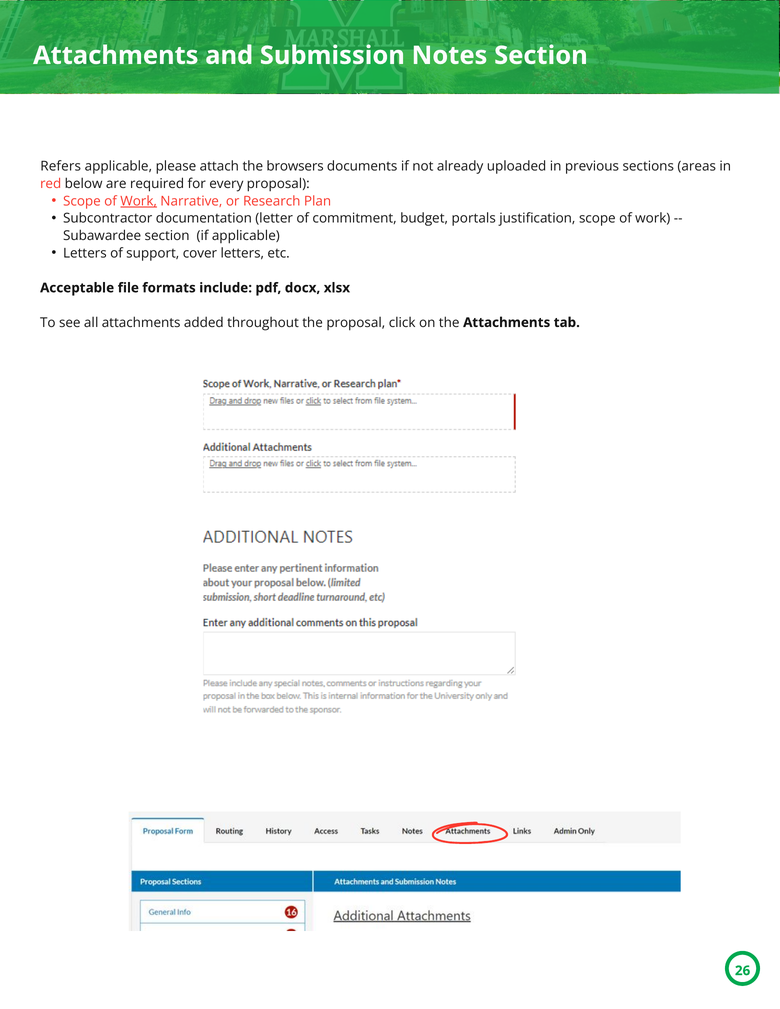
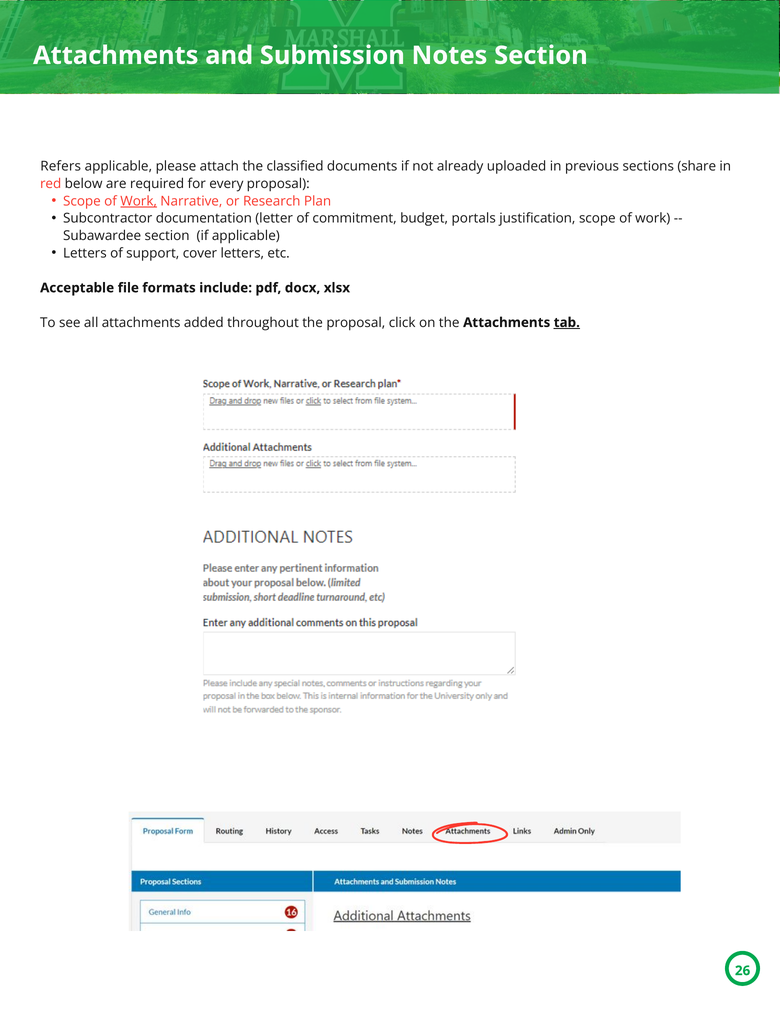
browsers: browsers -> classified (295, 167)
areas: areas -> share (697, 167)
tab underline: none -> present (567, 323)
